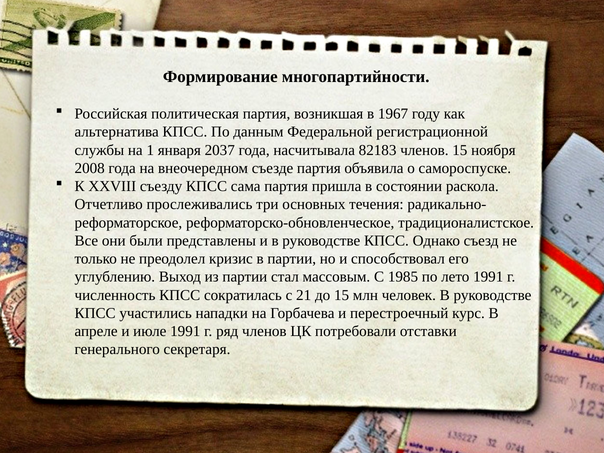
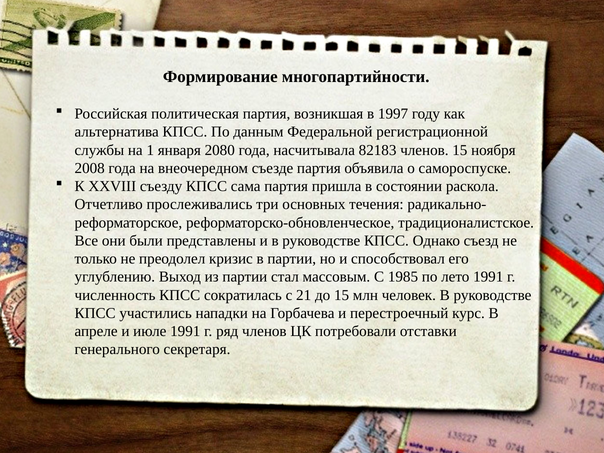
1967: 1967 -> 1997 (393, 114)
2037: 2037 -> 2080 (220, 150)
